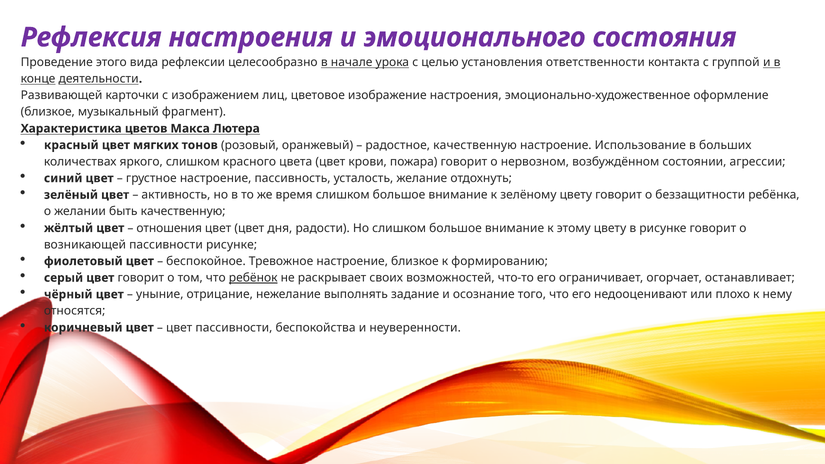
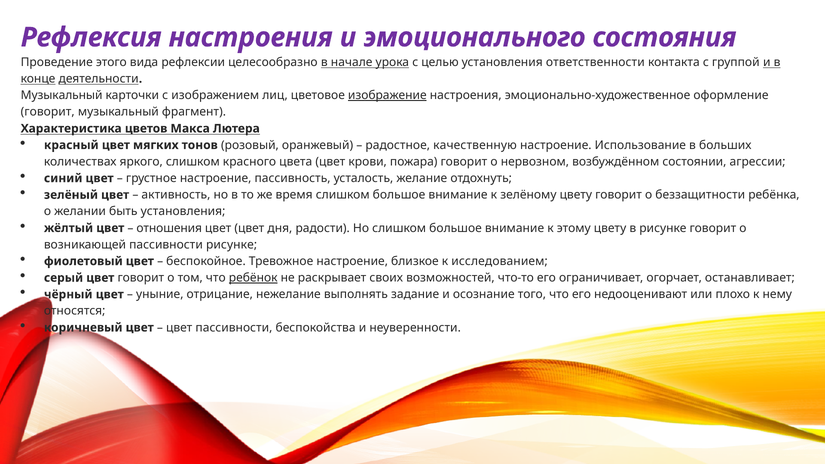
Развивающей: Развивающей -> Музыкальный (62, 95)
изображение underline: none -> present (387, 95)
близкое: близкое -> говорит (48, 112)
быть качественную: качественную -> установления (183, 211)
формированию: формированию -> исследованием (500, 261)
